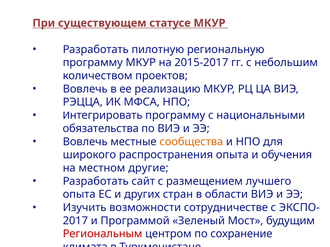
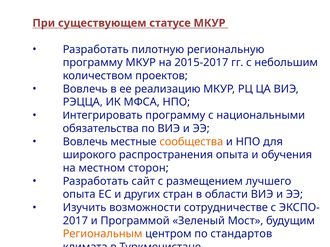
другие: другие -> сторон (148, 168)
Региональным colour: red -> orange (103, 234)
сохранение: сохранение -> стандартов (241, 234)
